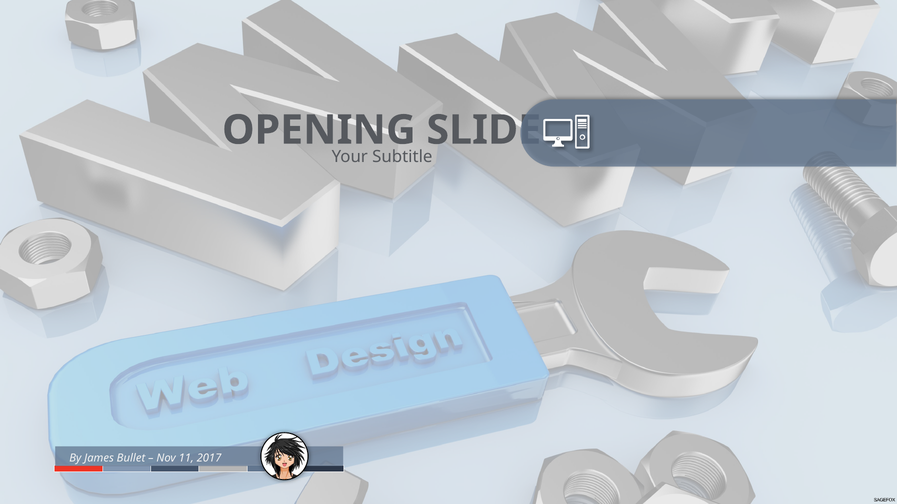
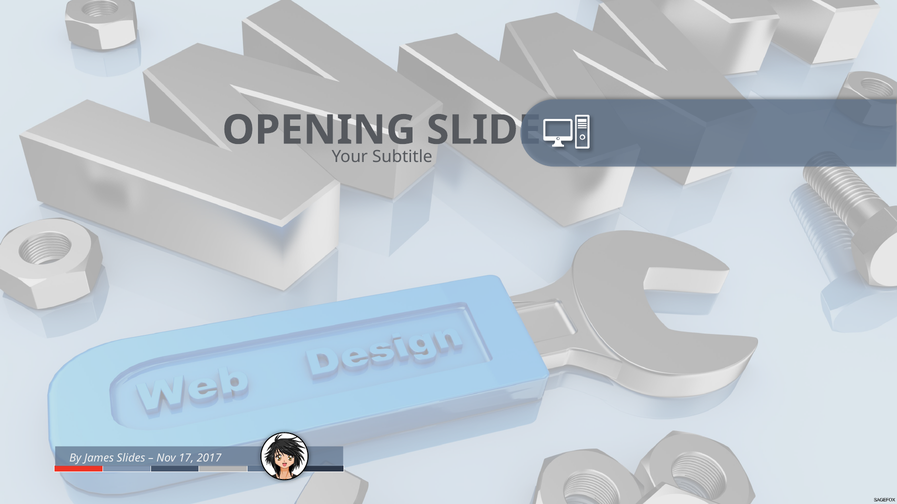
Bullet: Bullet -> Slides (131, 459)
11: 11 -> 17 (186, 459)
